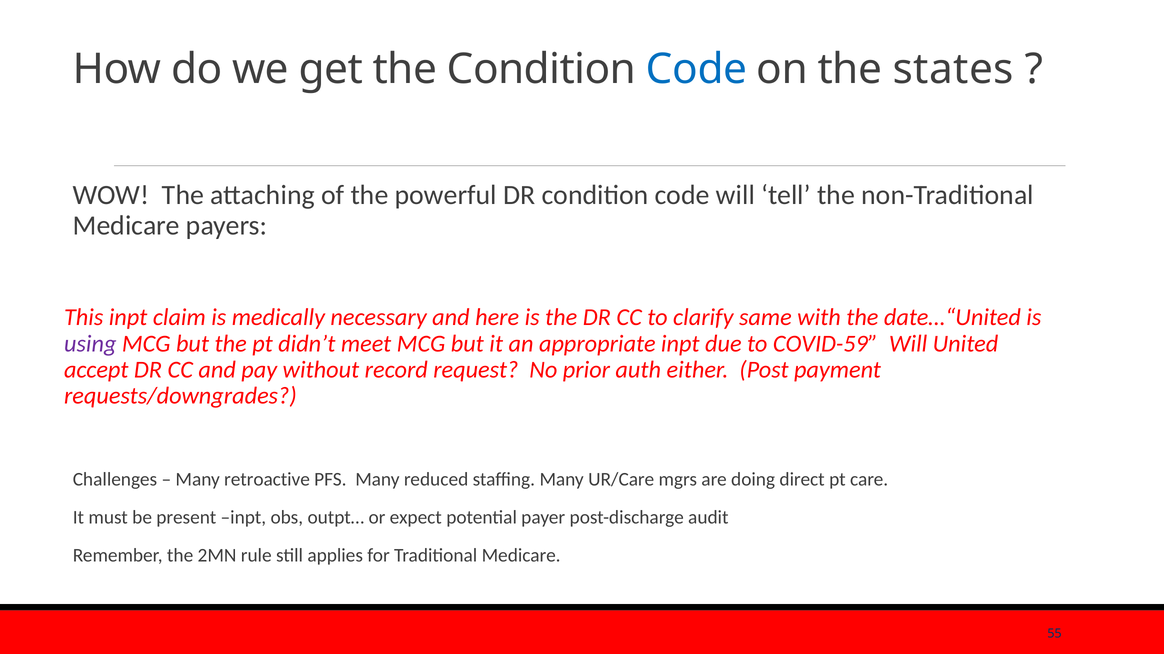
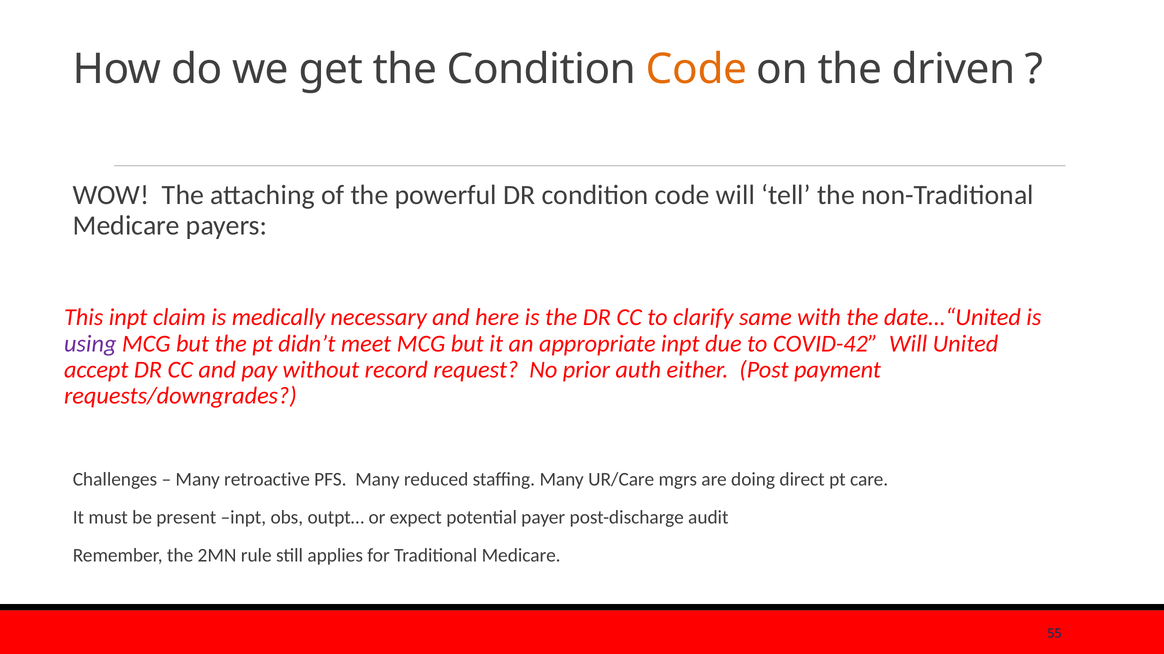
Code colour: blue -> orange (697, 69)
states: states -> driven (954, 69)
COVID-59: COVID-59 -> COVID-42 (825, 344)
